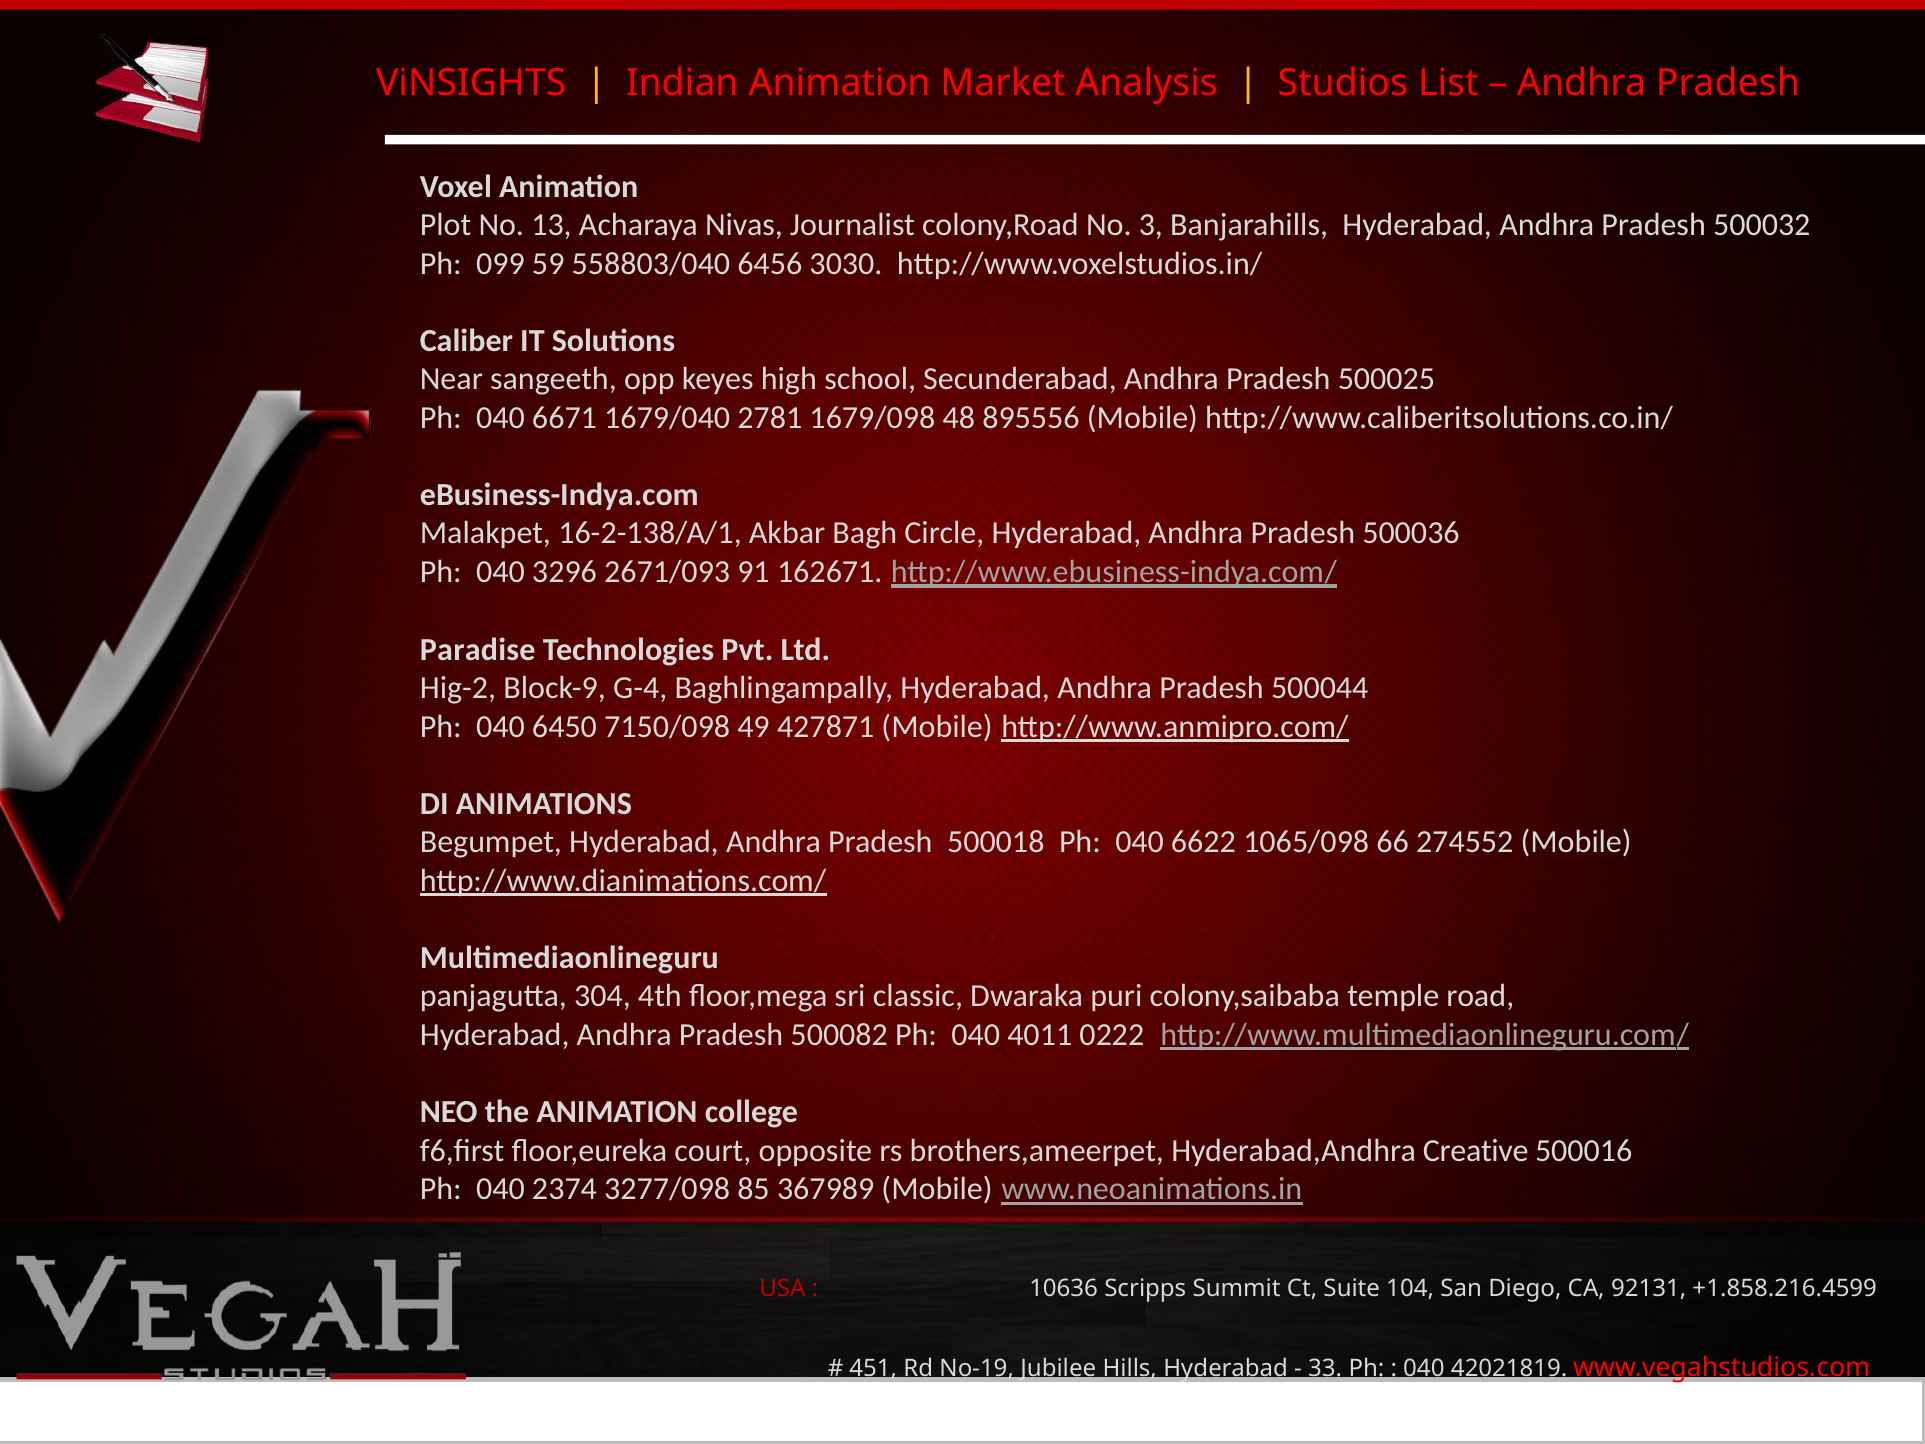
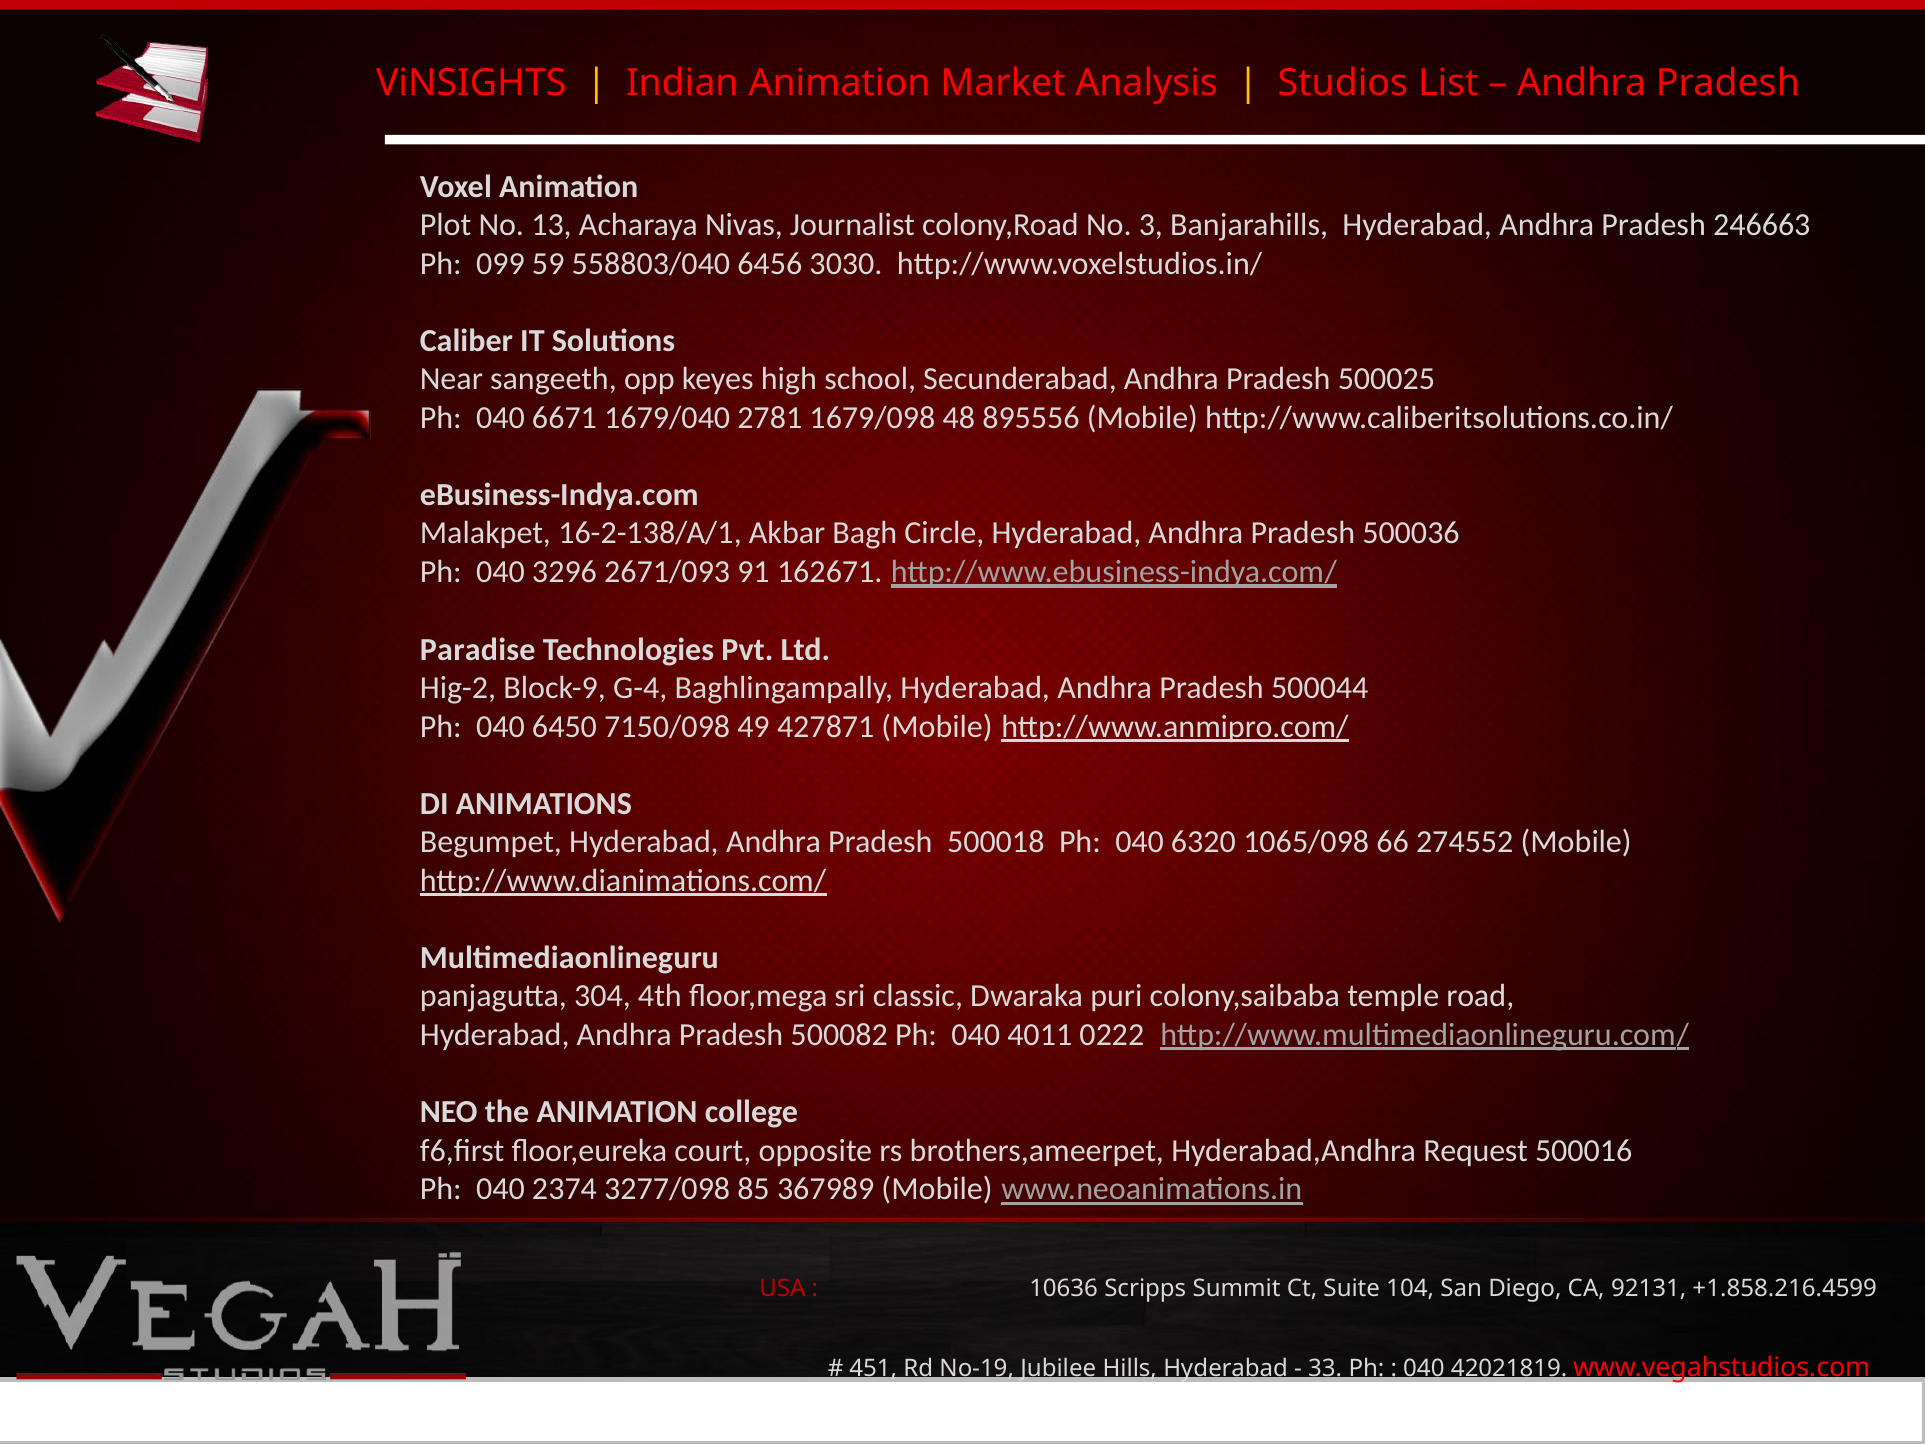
500032: 500032 -> 246663 (1762, 225)
6622: 6622 -> 6320 (1203, 842)
Creative: Creative -> Request (1476, 1150)
